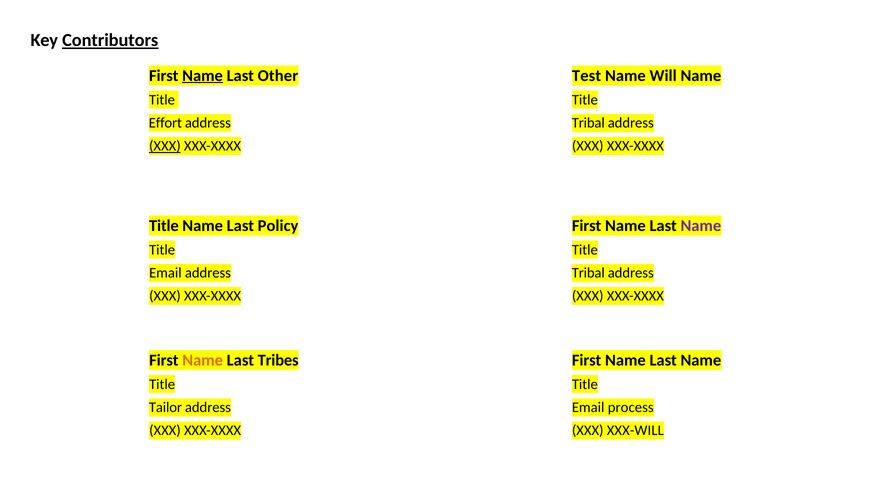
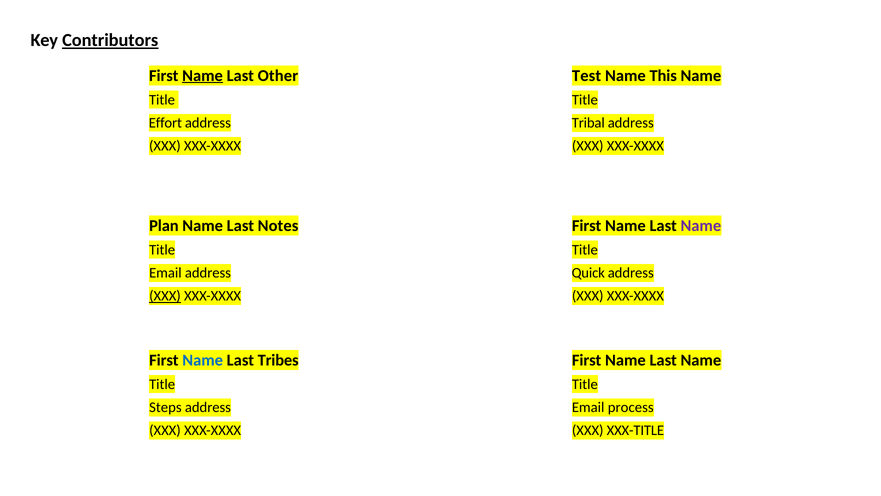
Will: Will -> This (663, 76)
XXX underline: present -> none (165, 146)
Title: Title -> Plan (164, 225)
Policy: Policy -> Notes (278, 225)
Tribal: Tribal -> Quick (588, 273)
XXX underline: none -> present (165, 296)
Name colour: orange -> blue (203, 360)
Tailor: Tailor -> Steps (165, 407)
XXX-WILL: XXX-WILL -> XXX-TITLE (635, 430)
